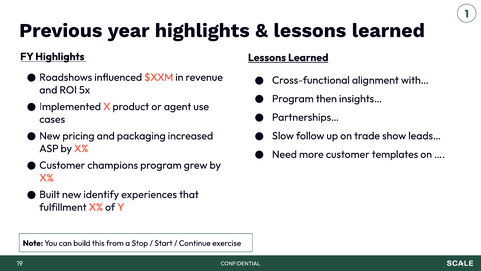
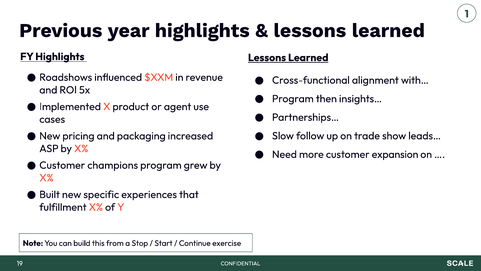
templates: templates -> expansion (395, 154)
identify: identify -> specific (101, 194)
